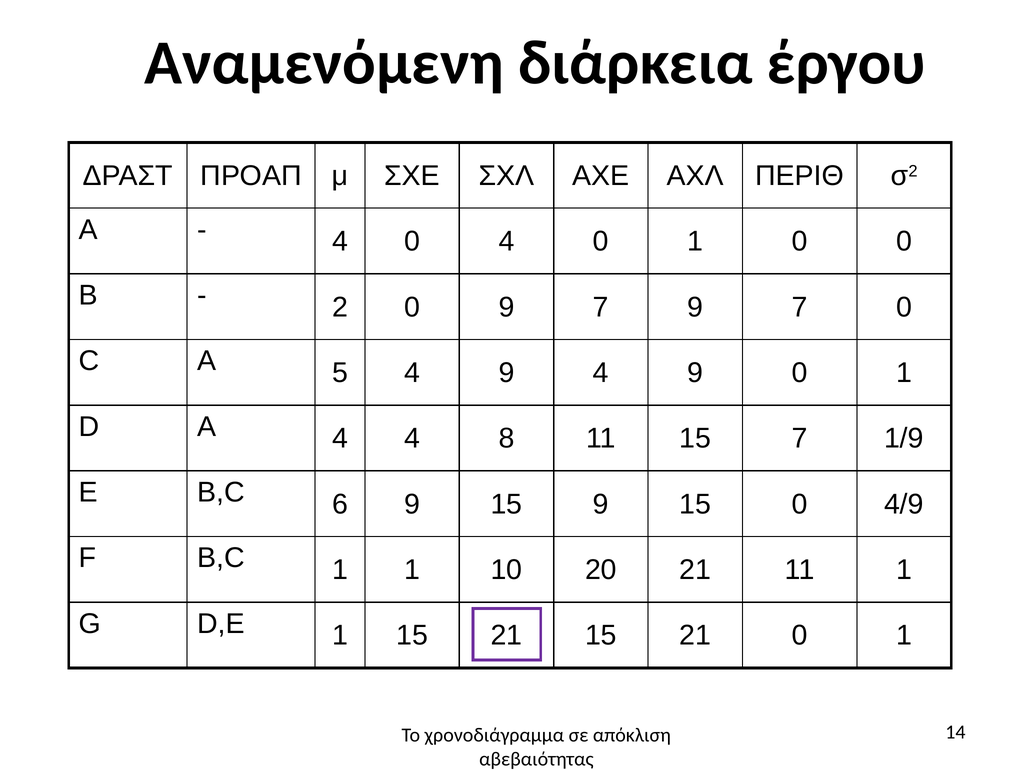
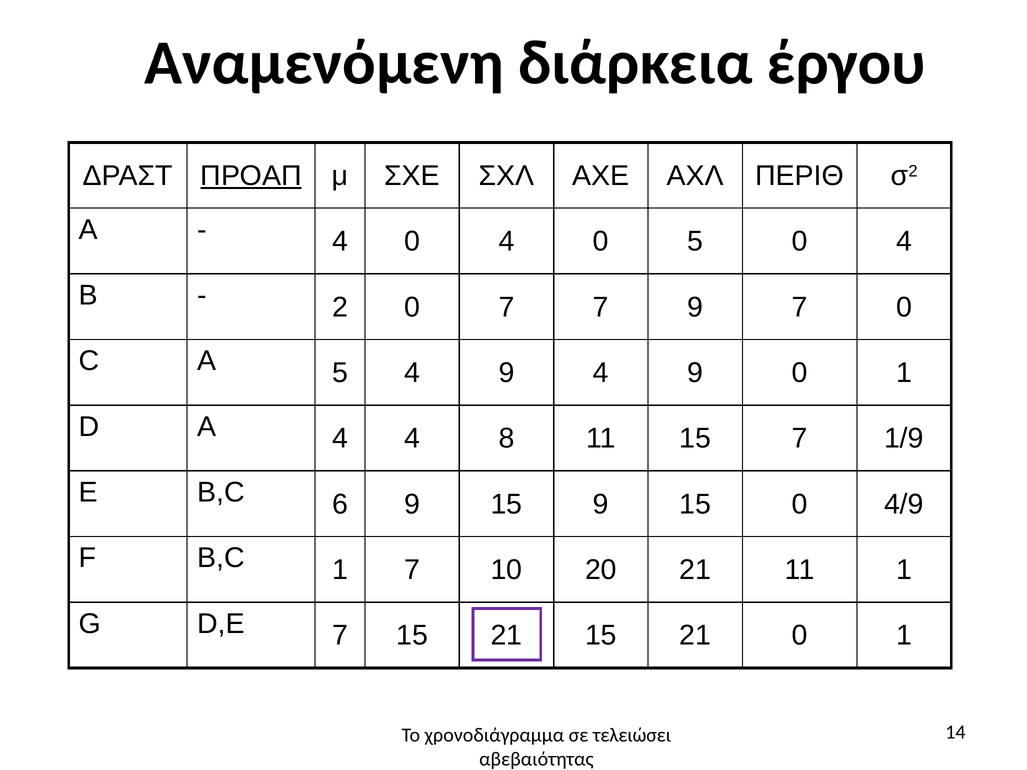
ΠΡΟΑΠ underline: none -> present (251, 176)
4 0 1: 1 -> 5 (695, 242)
0: 0 -> 4 (904, 242)
0 9: 9 -> 7 (507, 307)
1 1: 1 -> 7 (412, 570)
D,E 1: 1 -> 7 (340, 636)
απόκλιση: απόκλιση -> τελειώσει (632, 735)
